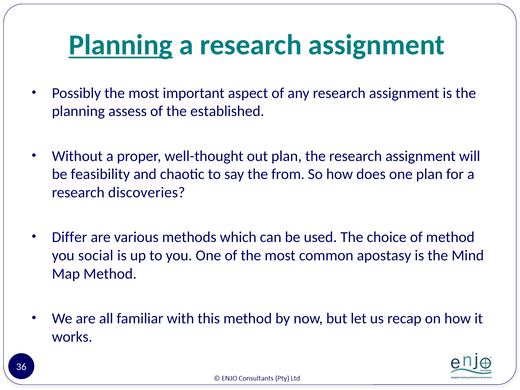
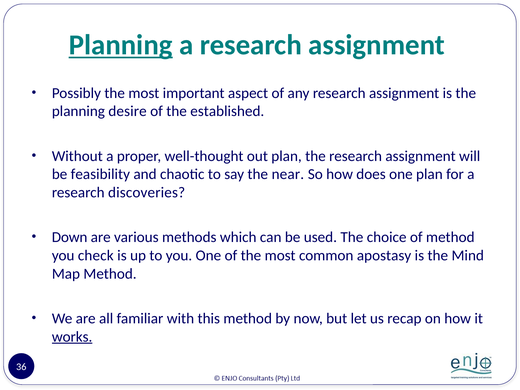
assess: assess -> desire (128, 111)
from: from -> near (288, 174)
Differ: Differ -> Down (70, 237)
social: social -> check (96, 255)
works underline: none -> present (72, 337)
